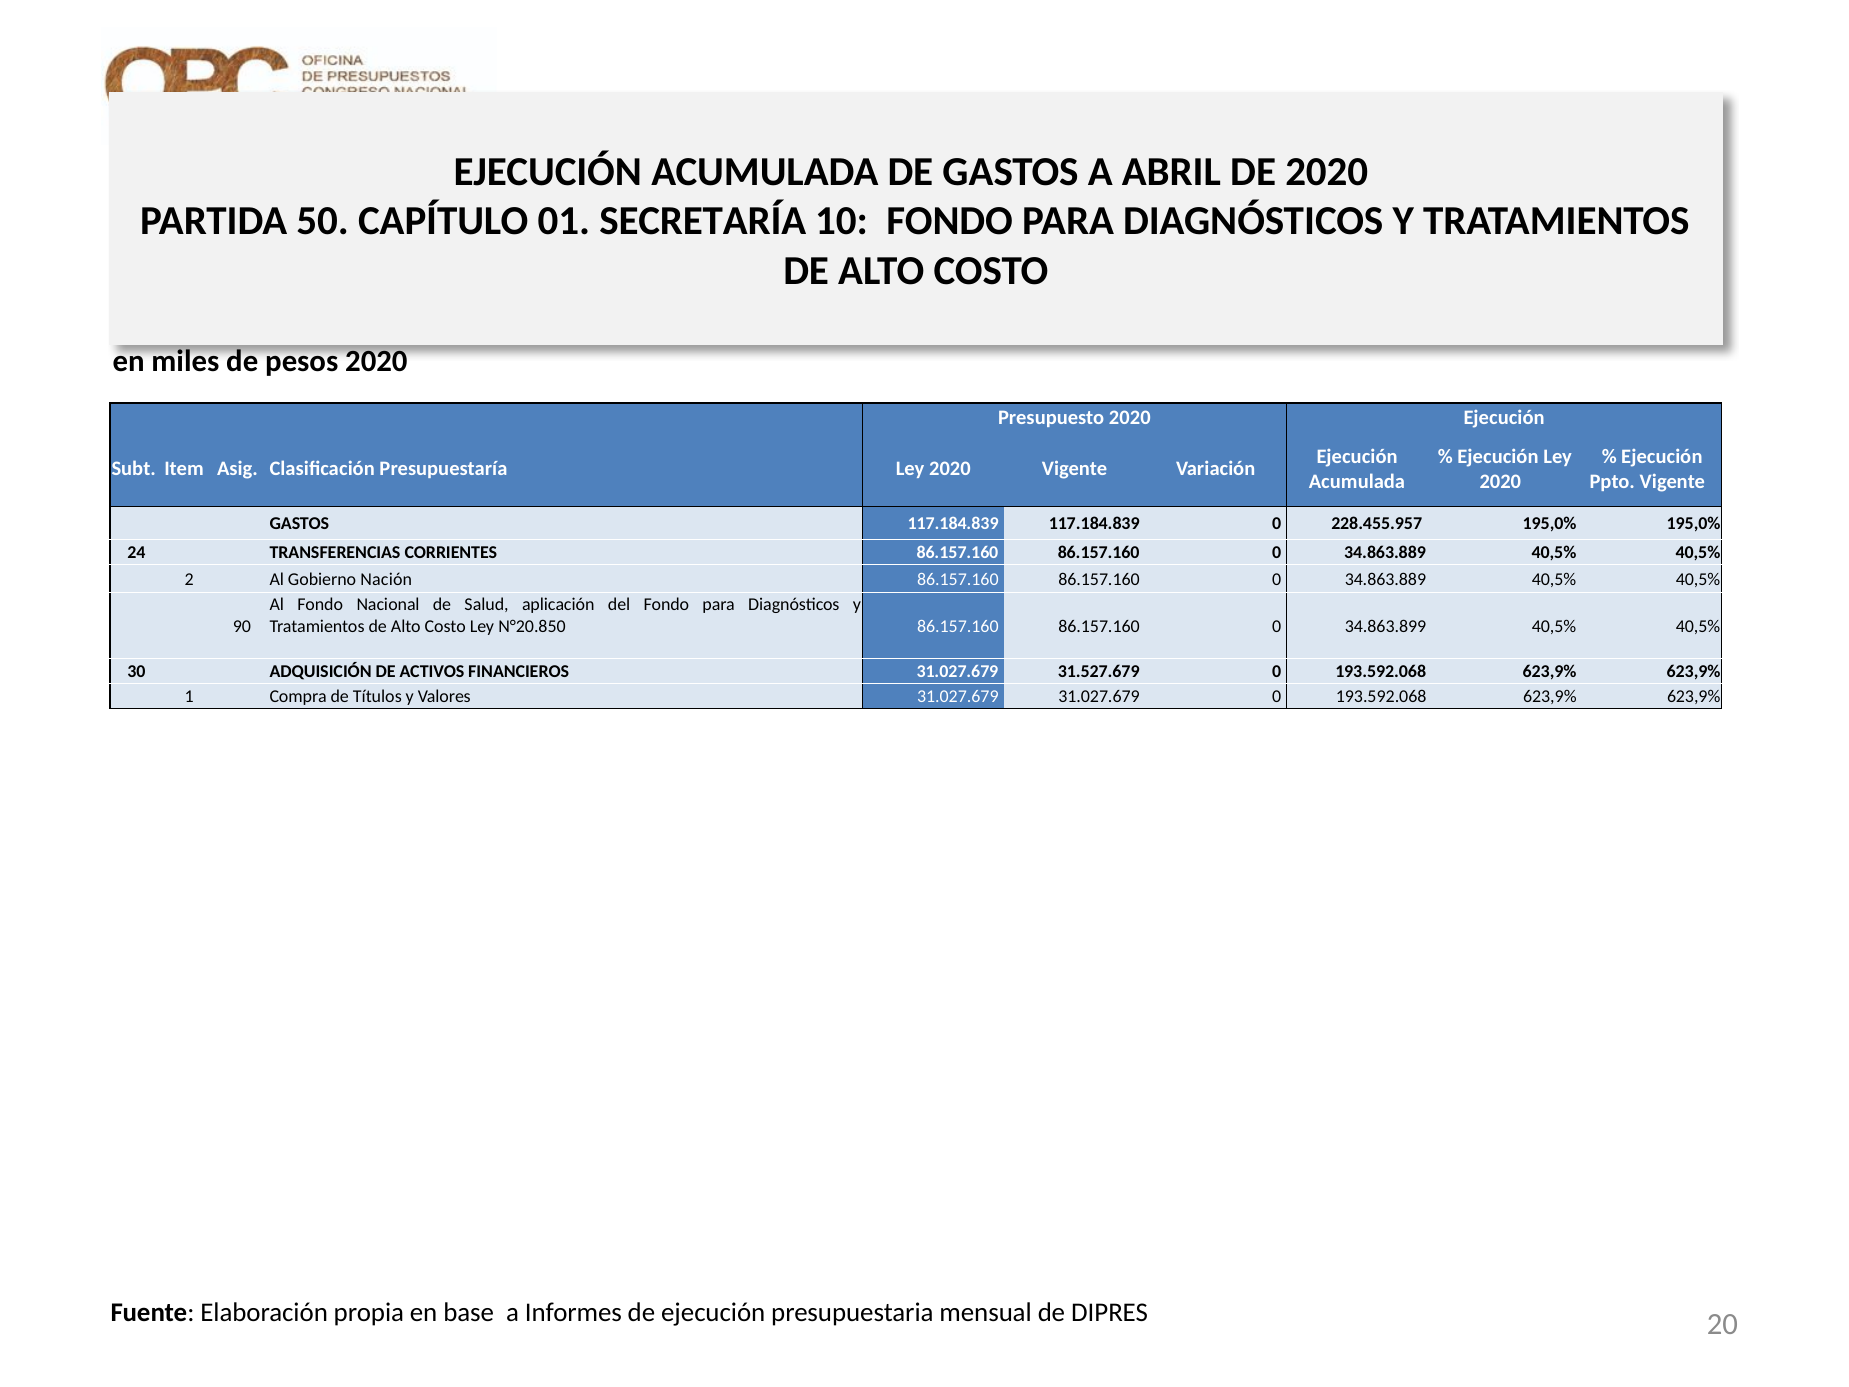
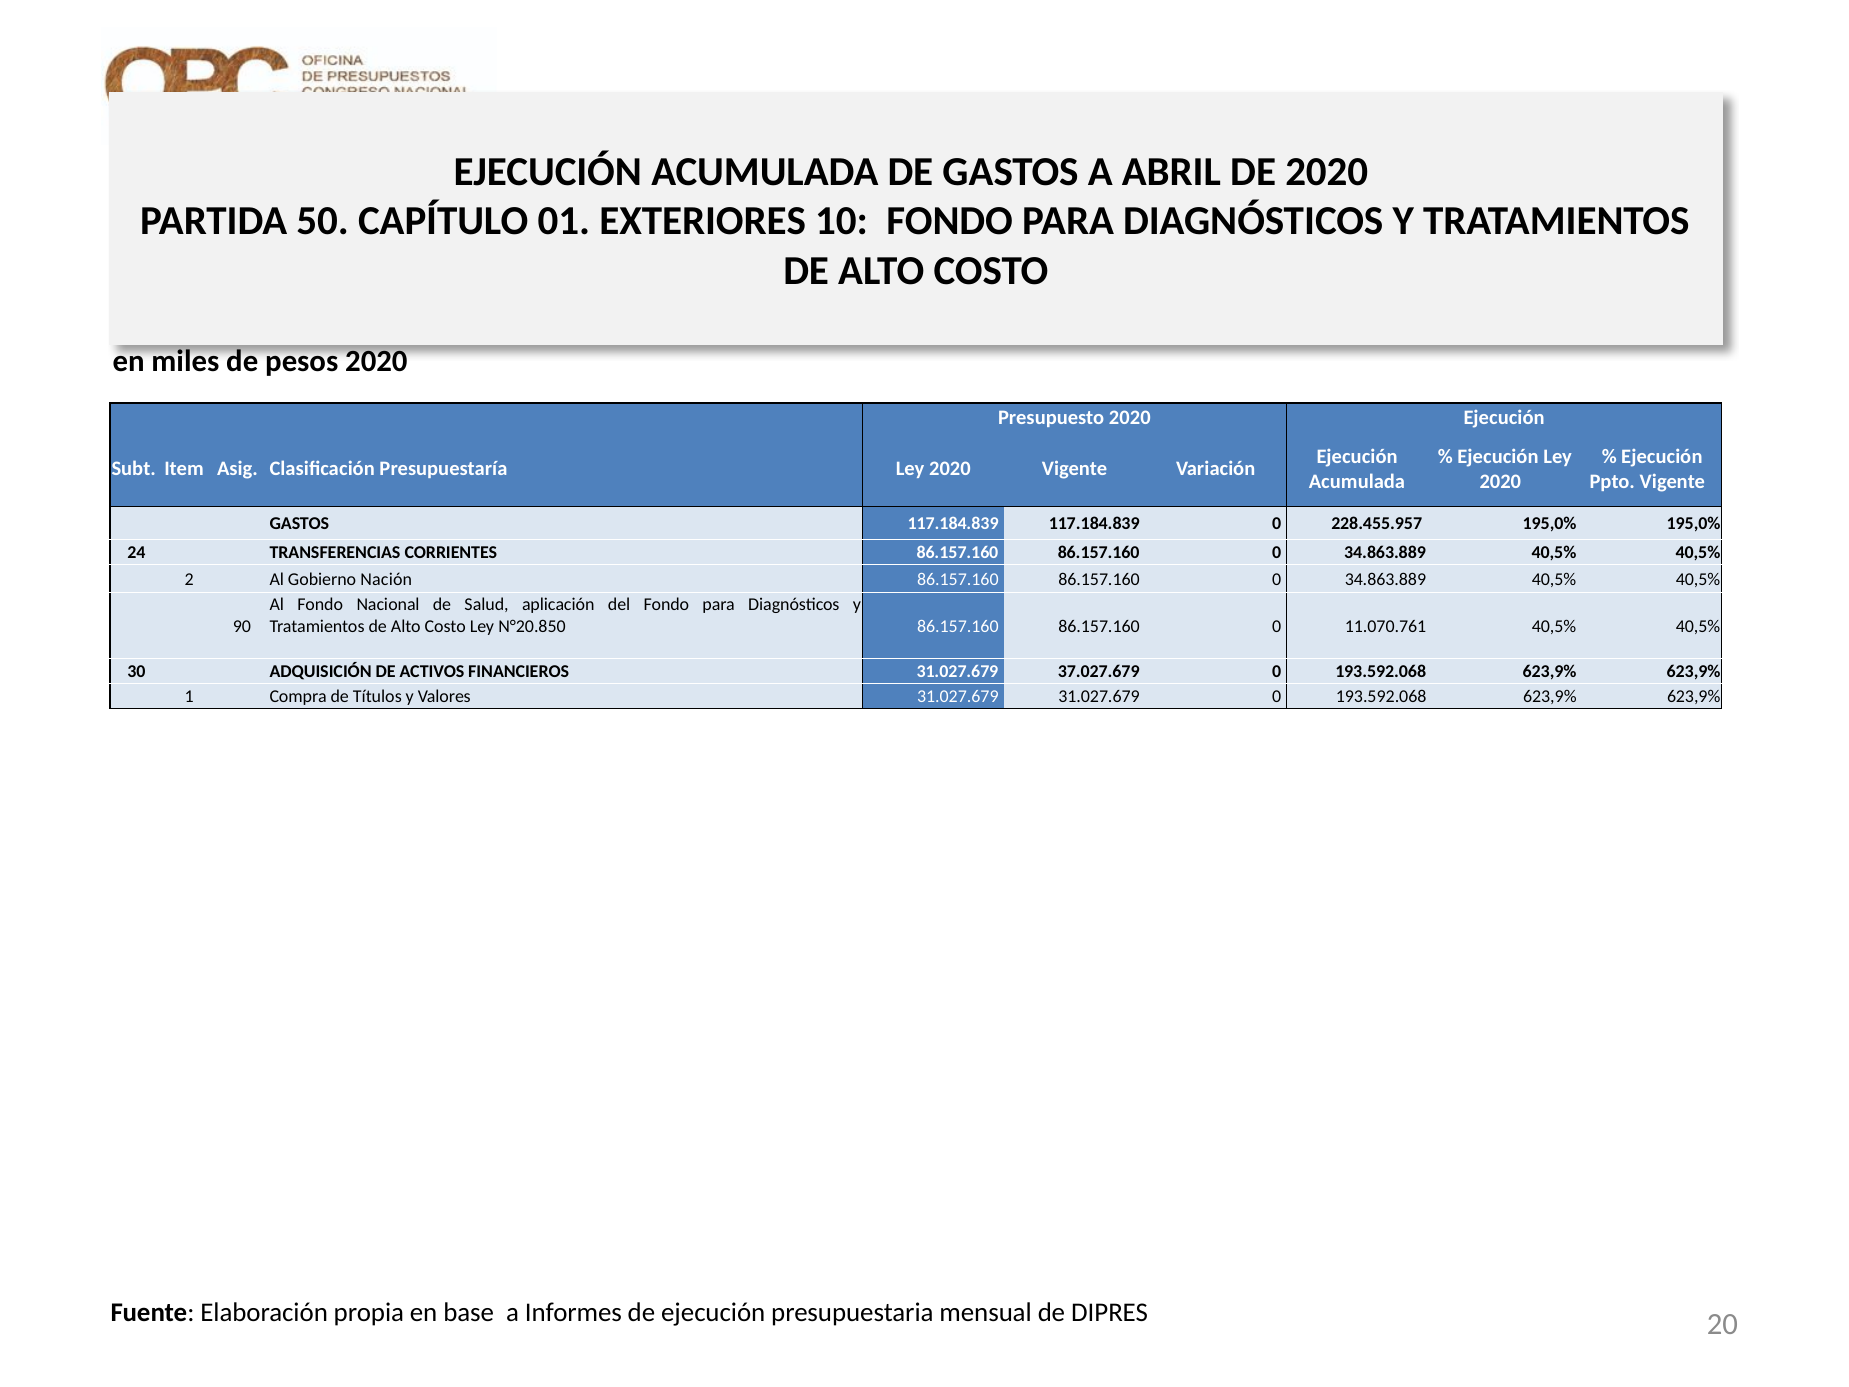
SECRETARÍA: SECRETARÍA -> EXTERIORES (703, 221)
34.863.899: 34.863.899 -> 11.070.761 (1386, 626)
31.527.679: 31.527.679 -> 37.027.679 (1099, 672)
